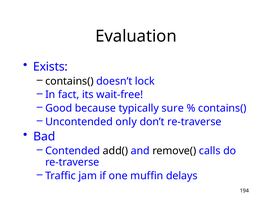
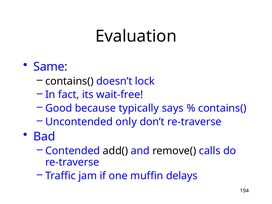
Exists: Exists -> Same (50, 67)
sure: sure -> says (173, 108)
